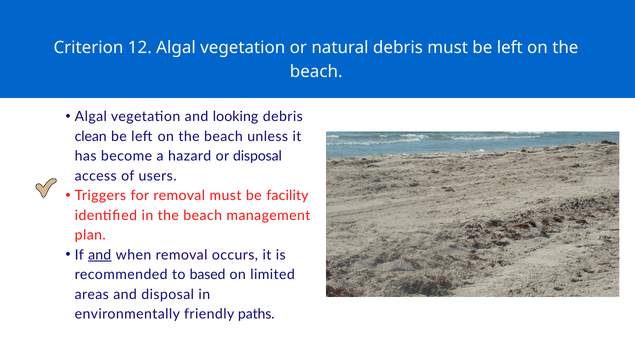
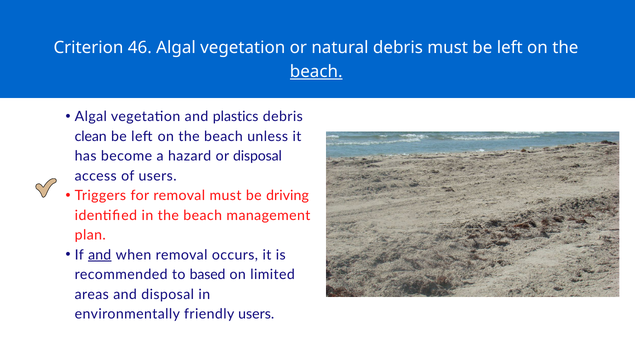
12: 12 -> 46 (140, 48)
beach underline: none -> present (316, 72)
looking: looking -> plastics (236, 117)
facility: facility -> driving (288, 196)
friendly paths: paths -> users (256, 314)
